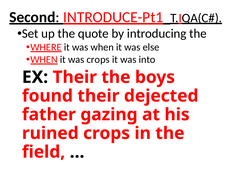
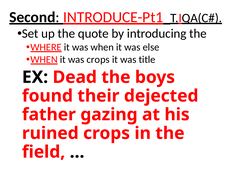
into: into -> title (147, 60)
EX Their: Their -> Dead (75, 77)
